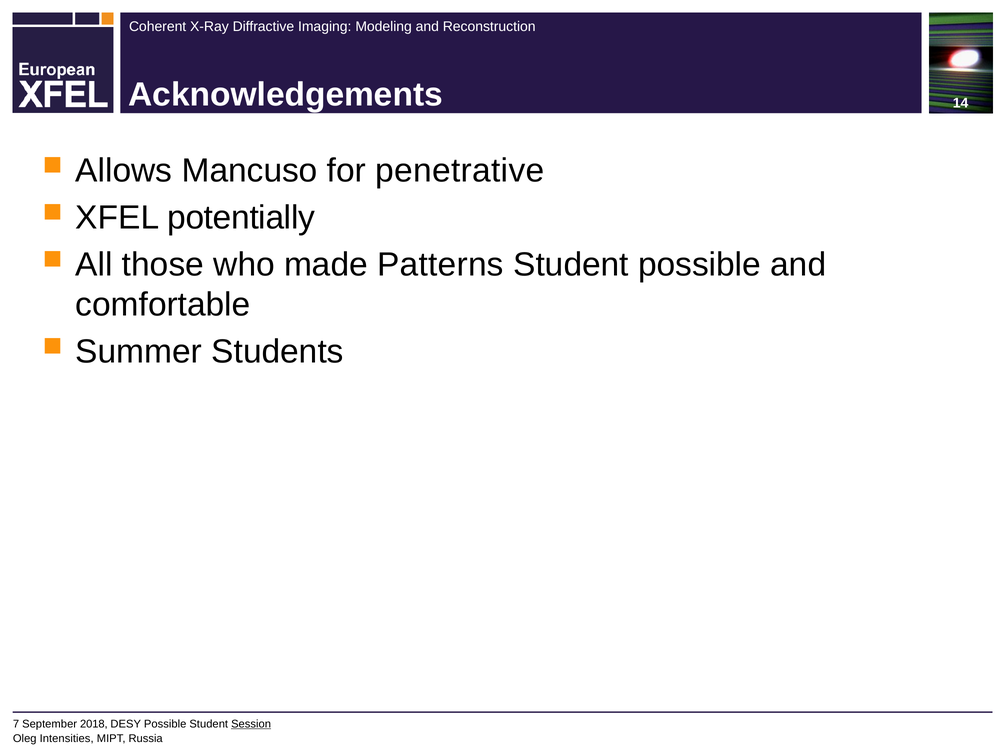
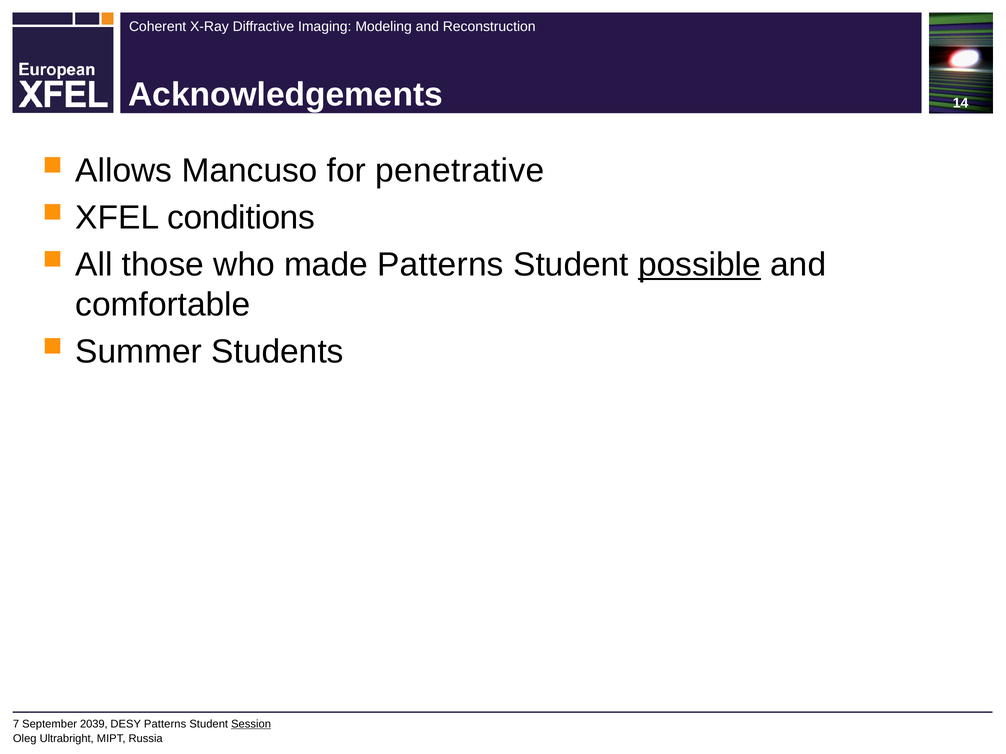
potentially: potentially -> conditions (241, 218)
possible underline: none -> present (700, 265)
2018: 2018 -> 2039 (94, 724)
DESY Possible: Possible -> Patterns (165, 724)
Intensities: Intensities -> Ultrabright (67, 739)
